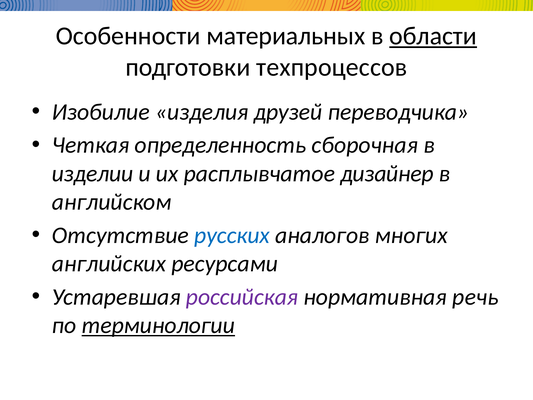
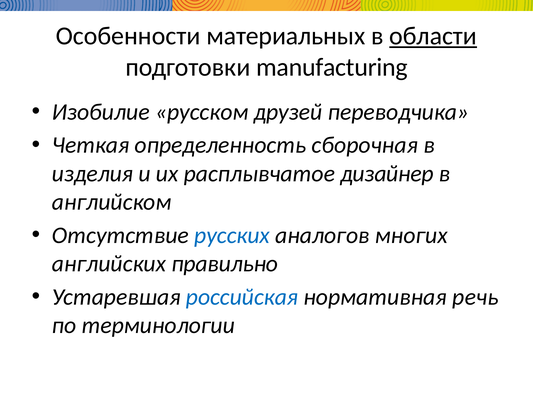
техпроцессов: техпроцессов -> manufacturing (332, 67)
изделия: изделия -> русском (202, 112)
изделии: изделии -> изделия (93, 173)
ресурсами: ресурсами -> правильно (225, 264)
российская colour: purple -> blue (242, 297)
терминологии underline: present -> none (158, 325)
